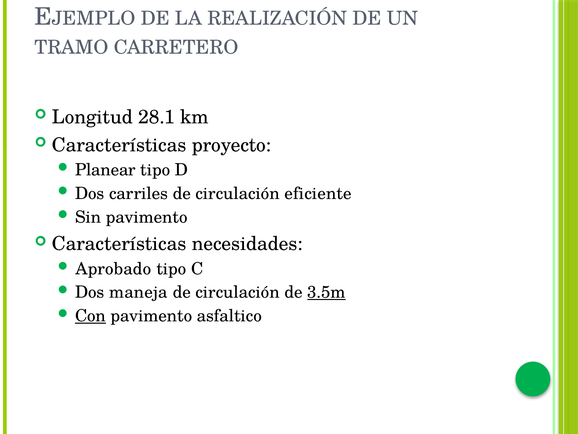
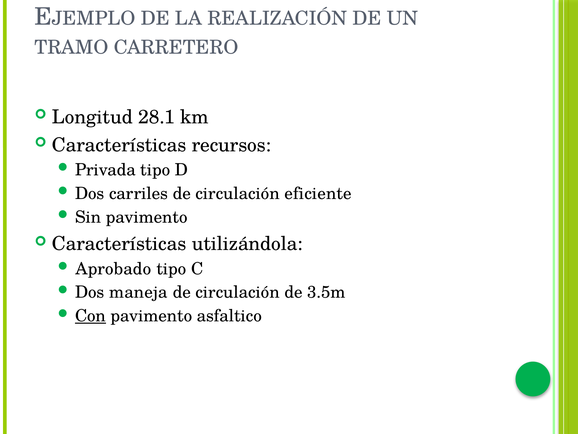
proyecto: proyecto -> recursos (231, 145)
Planear: Planear -> Privada (105, 170)
necesidades: necesidades -> utilizándola (247, 244)
3.5m underline: present -> none (326, 292)
